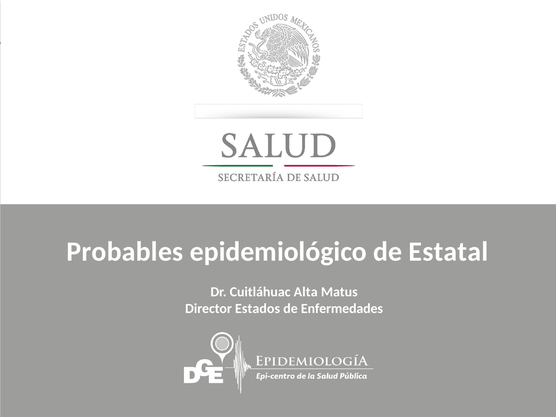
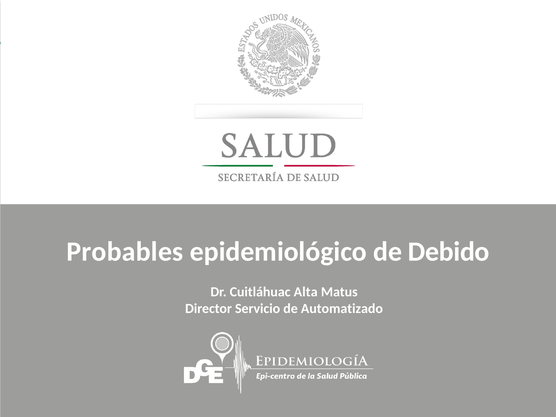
Estatal: Estatal -> Debido (449, 252)
Estados: Estados -> Servicio (258, 309)
Enfermedades: Enfermedades -> Automatizado (342, 309)
